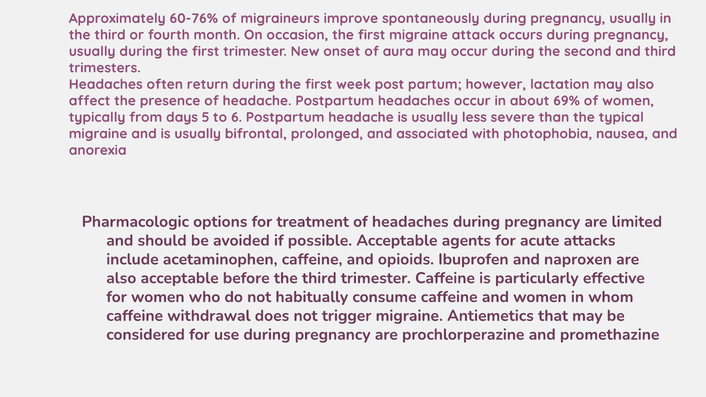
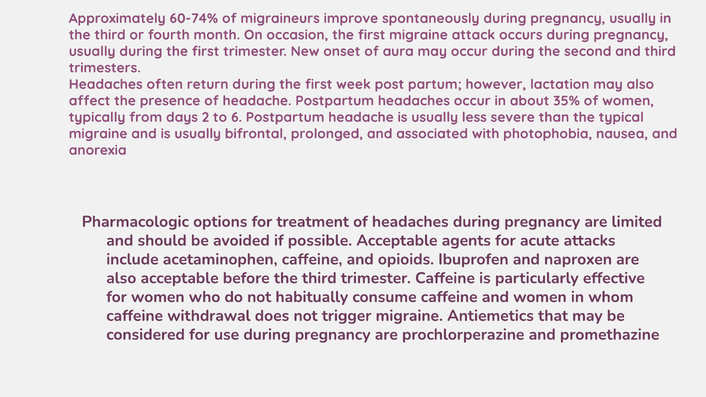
60-76%: 60-76% -> 60-74% (194, 18)
69%: 69% -> 35% (567, 101)
5: 5 -> 2 (206, 117)
